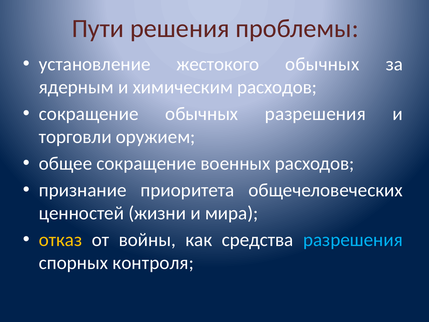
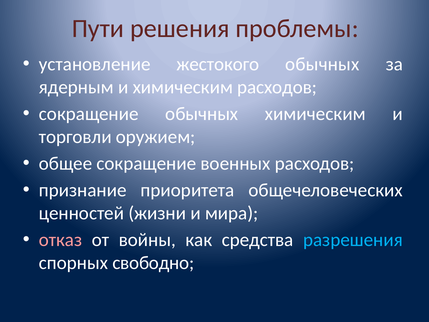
обычных разрешения: разрешения -> химическим (315, 114)
отказ colour: yellow -> pink (61, 240)
контроля: контроля -> свободно (153, 263)
